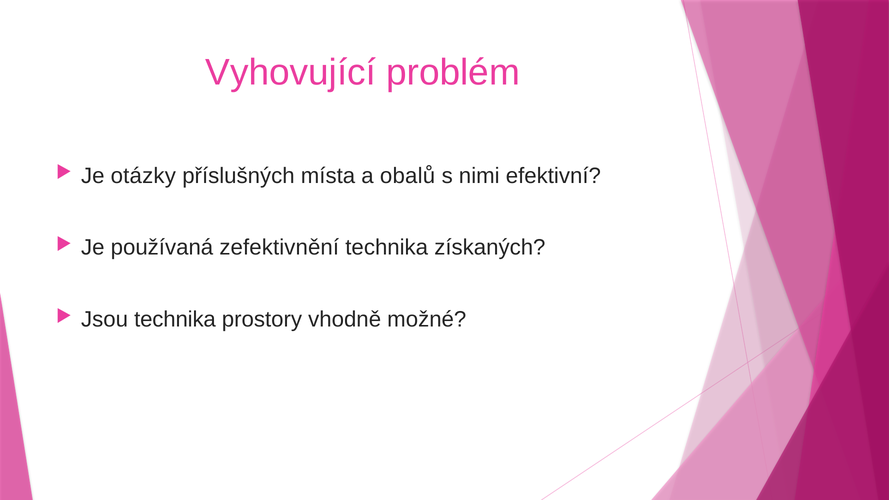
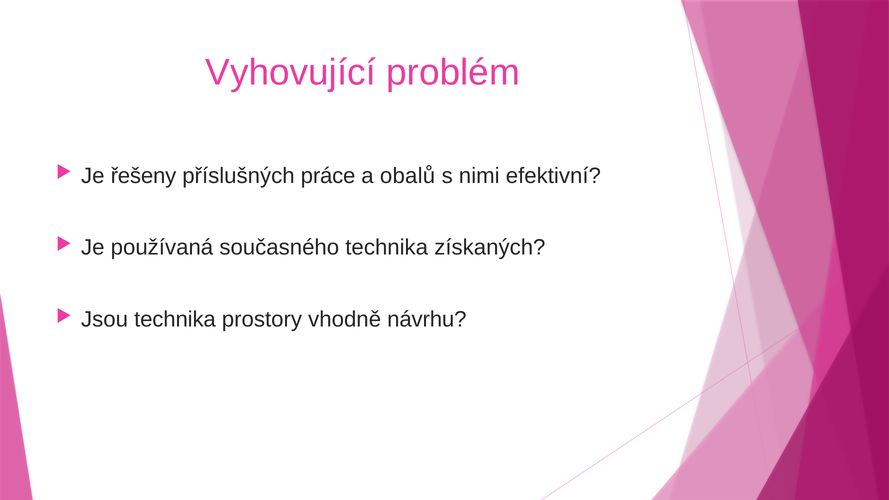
otázky: otázky -> řešeny (143, 176)
místa: místa -> práce (328, 176)
zefektivnění: zefektivnění -> současného (279, 248)
možné: možné -> návrhu (427, 320)
